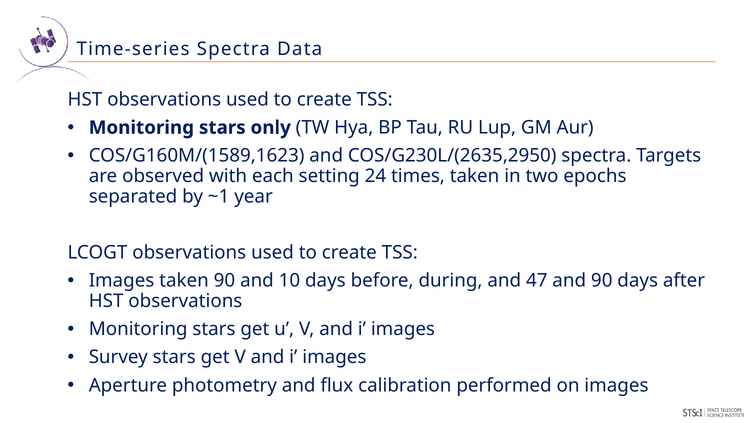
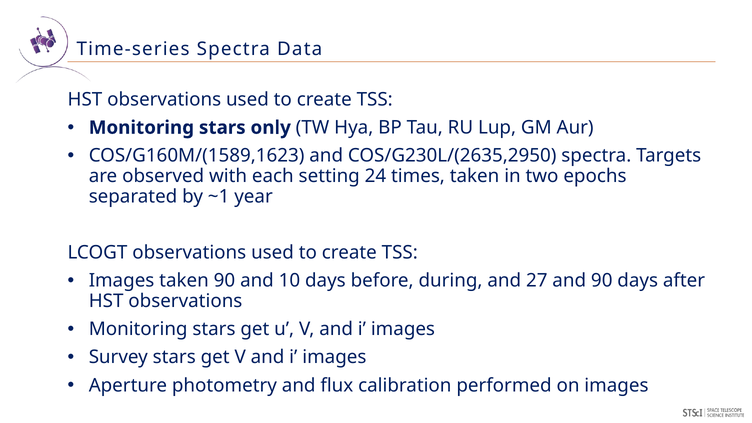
47: 47 -> 27 (537, 281)
